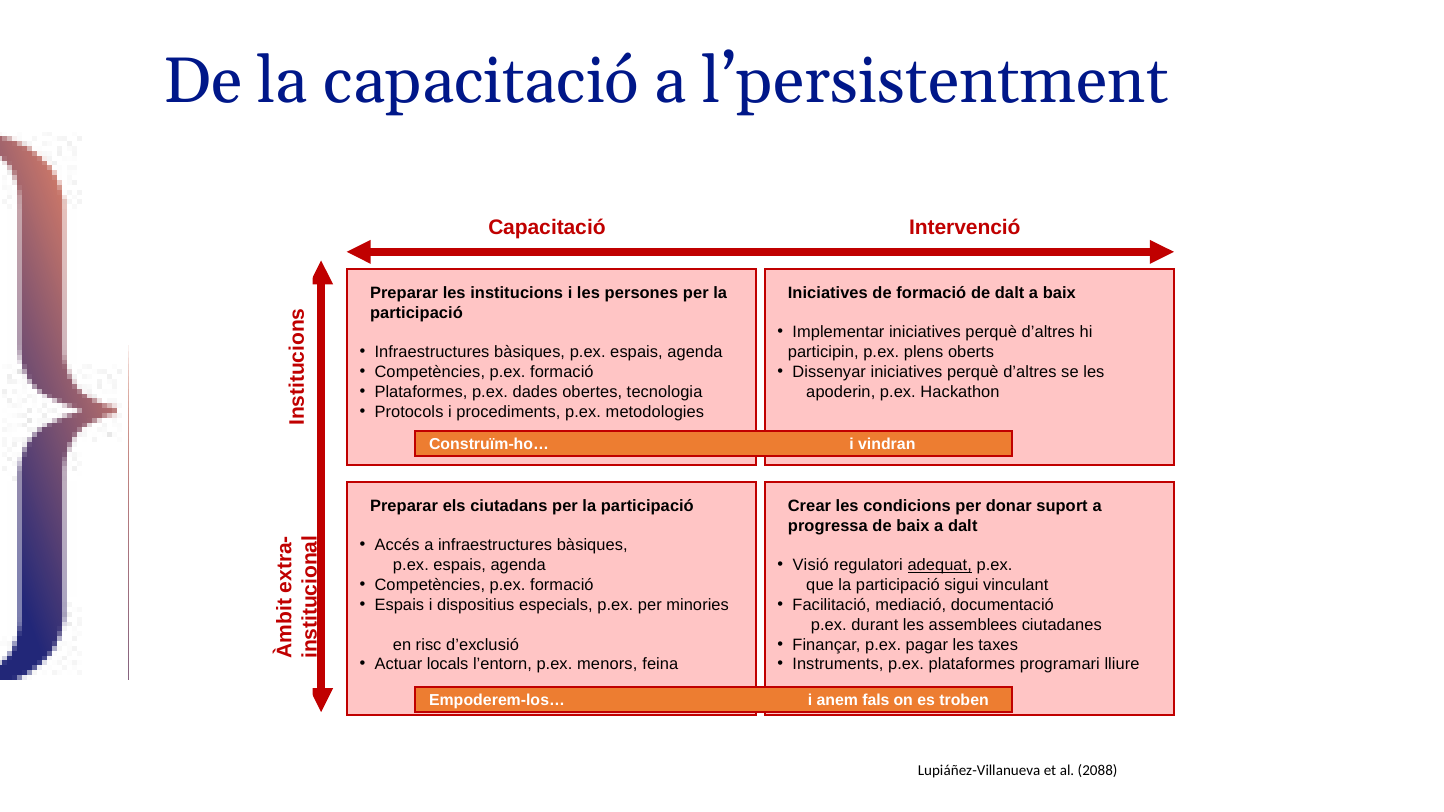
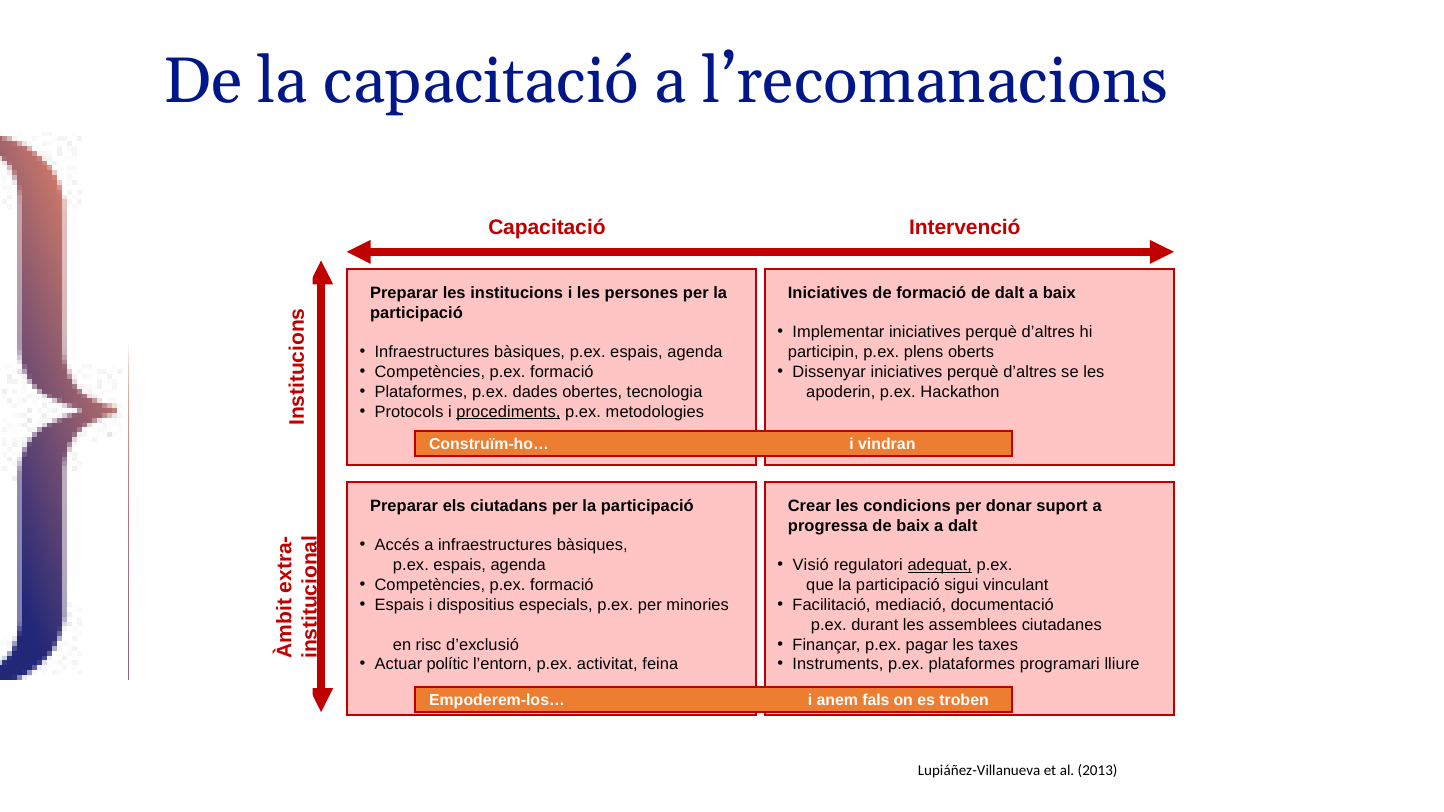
l’persistentment: l’persistentment -> l’recomanacions (935, 81)
procediments underline: none -> present (508, 412)
locals: locals -> polític (448, 665)
menors: menors -> activitat (607, 665)
2088: 2088 -> 2013 (1098, 770)
